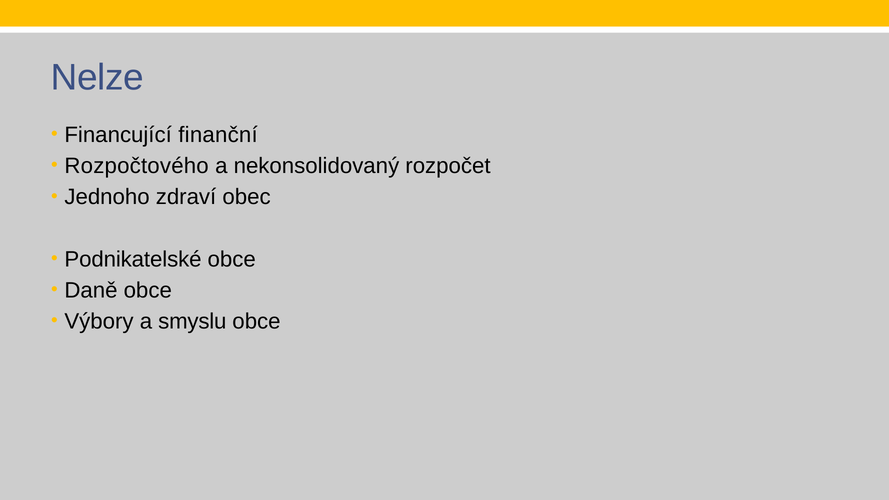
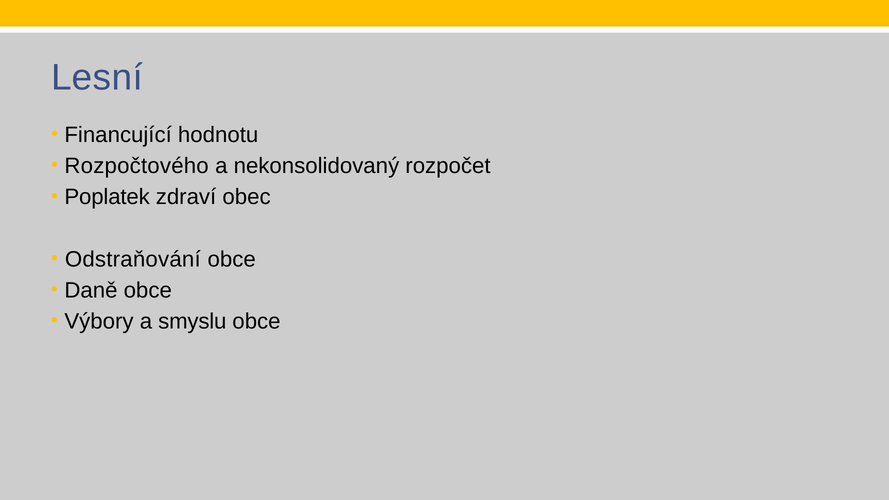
Nelze: Nelze -> Lesní (97, 78)
finanční: finanční -> hodnotu (218, 135)
Jednoho: Jednoho -> Poplatek (107, 197)
Podnikatelské: Podnikatelské -> Odstraňování (133, 259)
